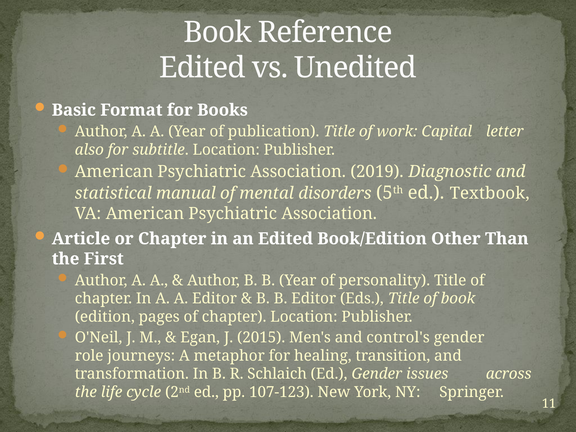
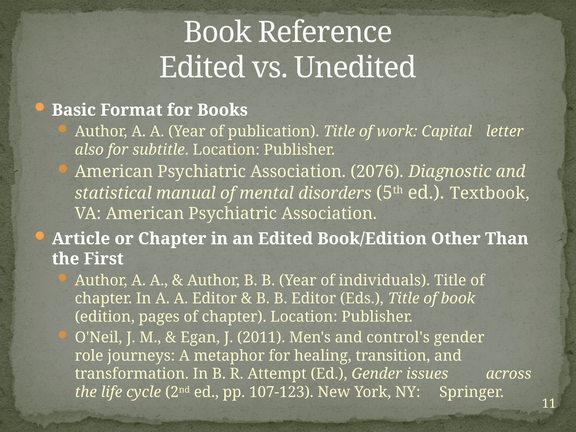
2019: 2019 -> 2076 (377, 172)
personality: personality -> individuals (384, 280)
2015: 2015 -> 2011 (261, 337)
Schlaich: Schlaich -> Attempt (277, 374)
